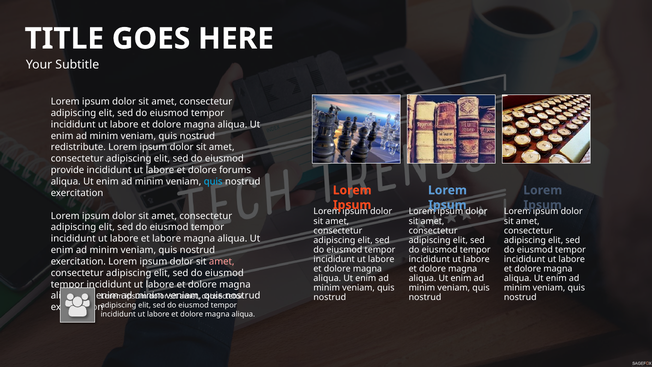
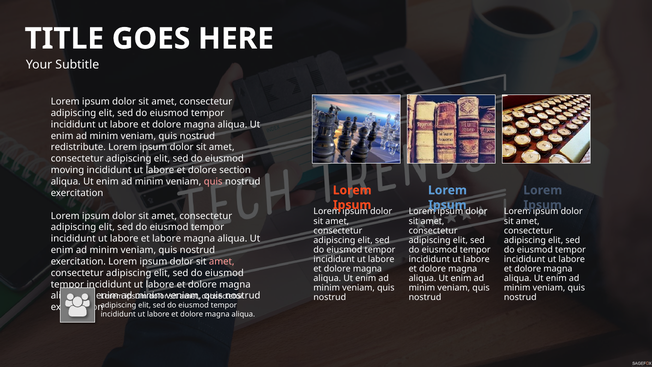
provide: provide -> moving (67, 170)
forums: forums -> section (235, 170)
quis colour: light blue -> pink (213, 181)
